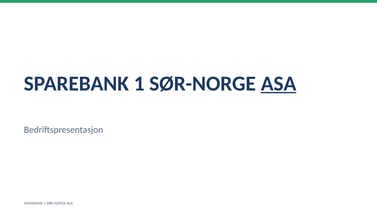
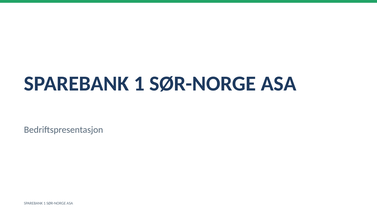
ASA underline: present -> none (279, 84)
